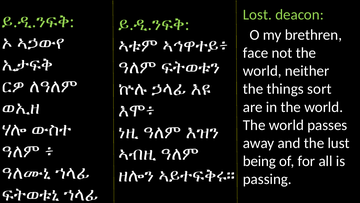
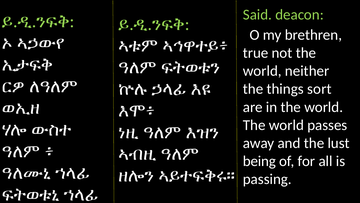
Lost: Lost -> Said (257, 15)
face: face -> true (256, 53)
